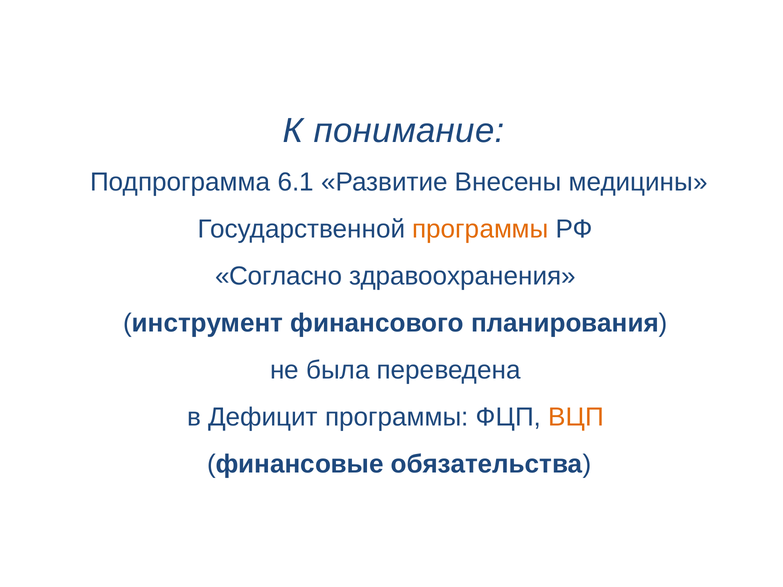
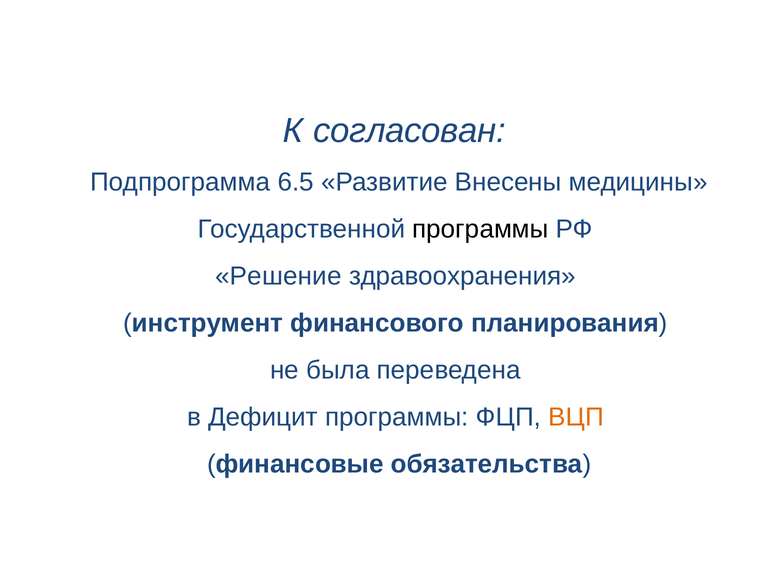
понимание: понимание -> согласован (409, 131)
6.1: 6.1 -> 6.5 (296, 182)
программы colour: orange -> black (480, 229)
Согласно: Согласно -> Решение (278, 276)
